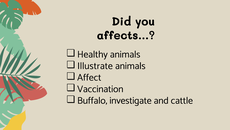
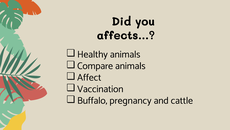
Illustrate: Illustrate -> Compare (95, 66)
investigate: investigate -> pregnancy (130, 100)
